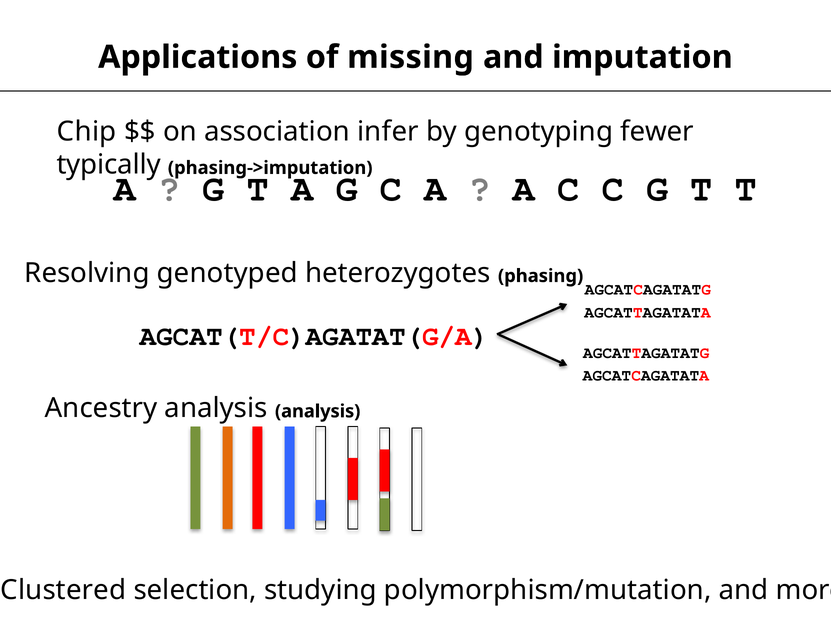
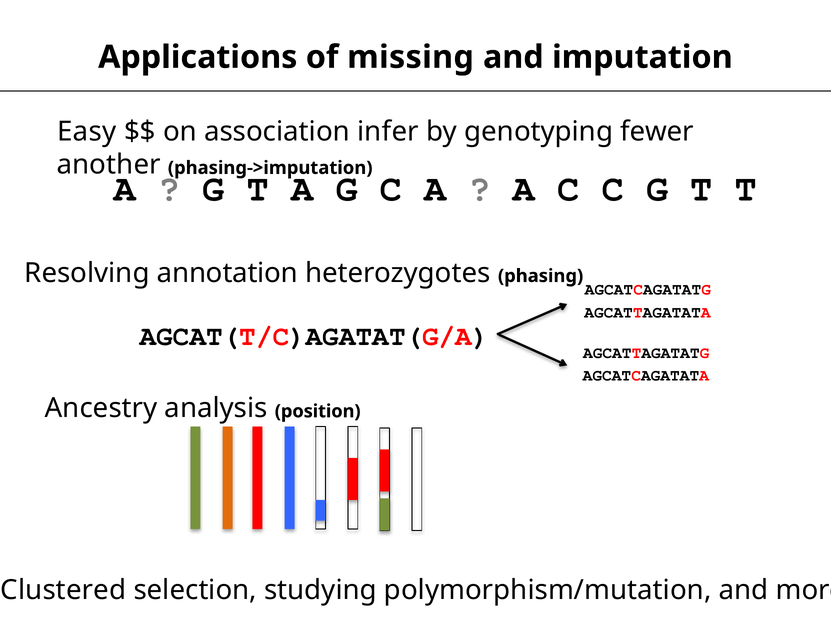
Chip: Chip -> Easy (87, 132)
typically: typically -> another (109, 165)
genotyped: genotyped -> annotation (227, 273)
analysis analysis: analysis -> position (318, 411)
